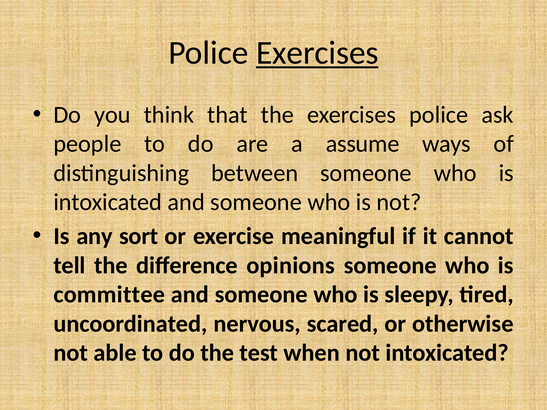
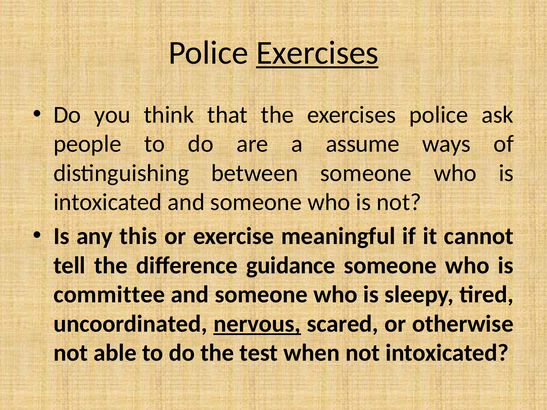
sort: sort -> this (138, 236)
opinions: opinions -> guidance (291, 266)
nervous underline: none -> present (257, 324)
